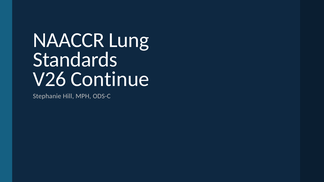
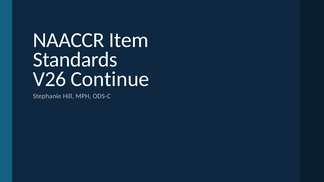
Lung: Lung -> Item (129, 40)
